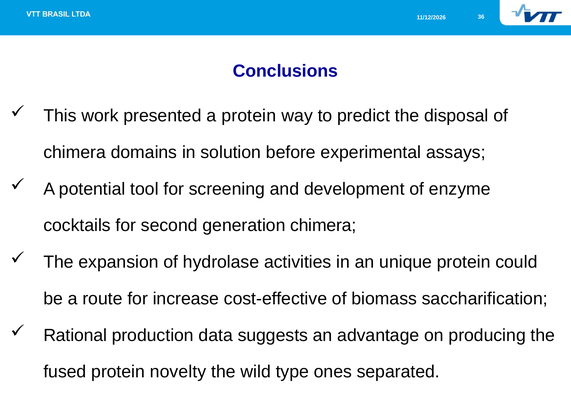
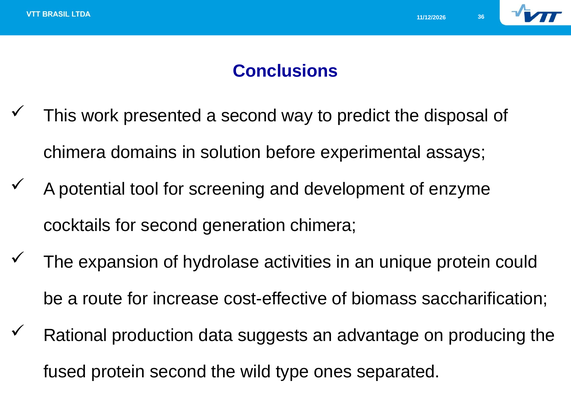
a protein: protein -> second (249, 116)
protein novelty: novelty -> second (178, 372)
